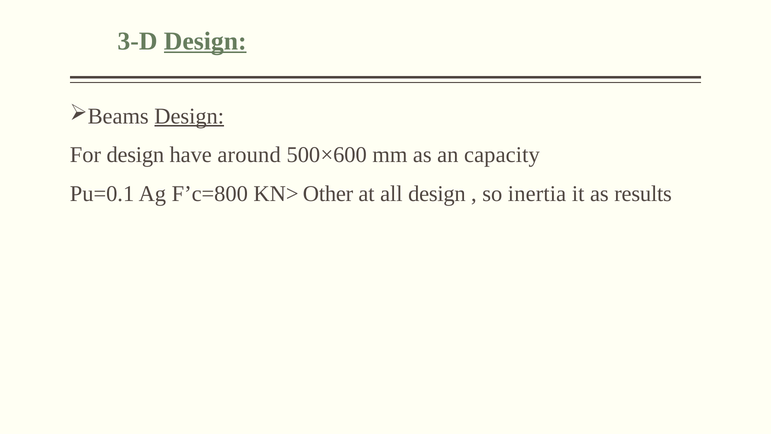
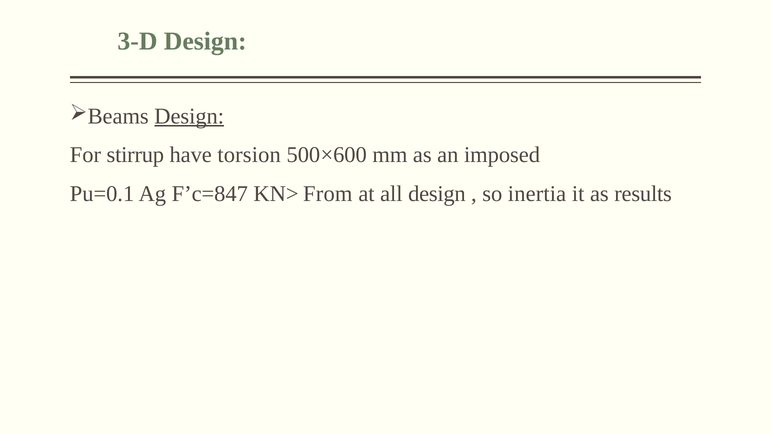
Design underline: present -> none (205, 41)
For design: design -> stirrup (135, 155)
around: around -> torsion (249, 155)
capacity: capacity -> imposed (502, 155)
F’c=800: F’c=800 -> F’c=847 (210, 193)
Other: Other -> From (328, 193)
